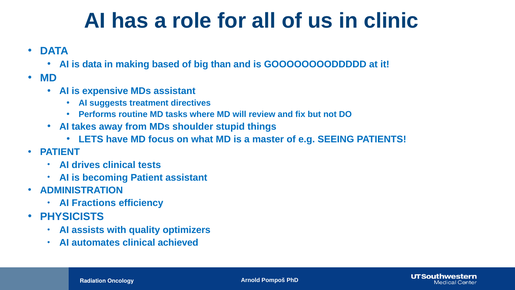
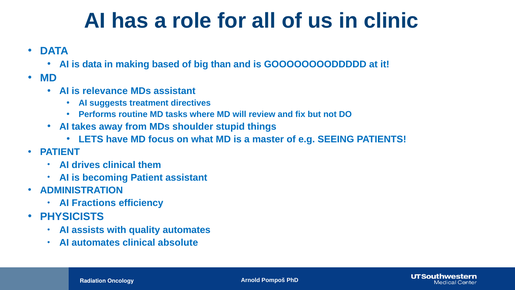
expensive: expensive -> relevance (105, 91)
tests: tests -> them (150, 165)
quality optimizers: optimizers -> automates (187, 230)
achieved: achieved -> absolute (178, 243)
